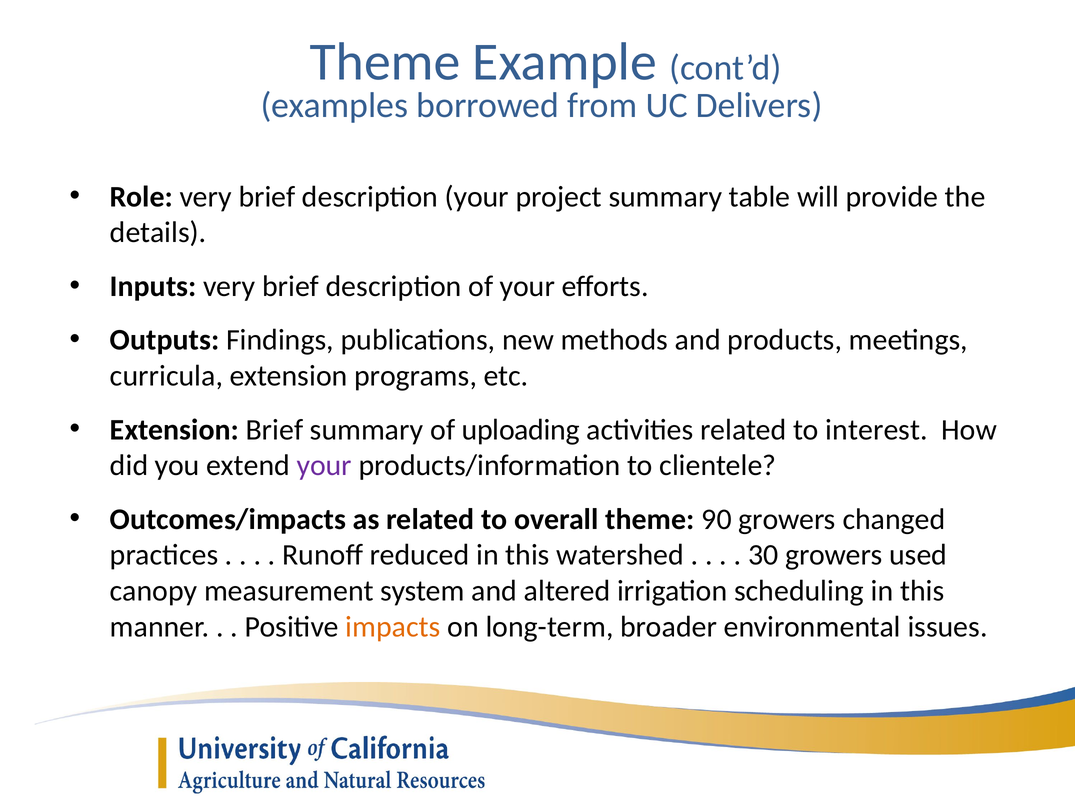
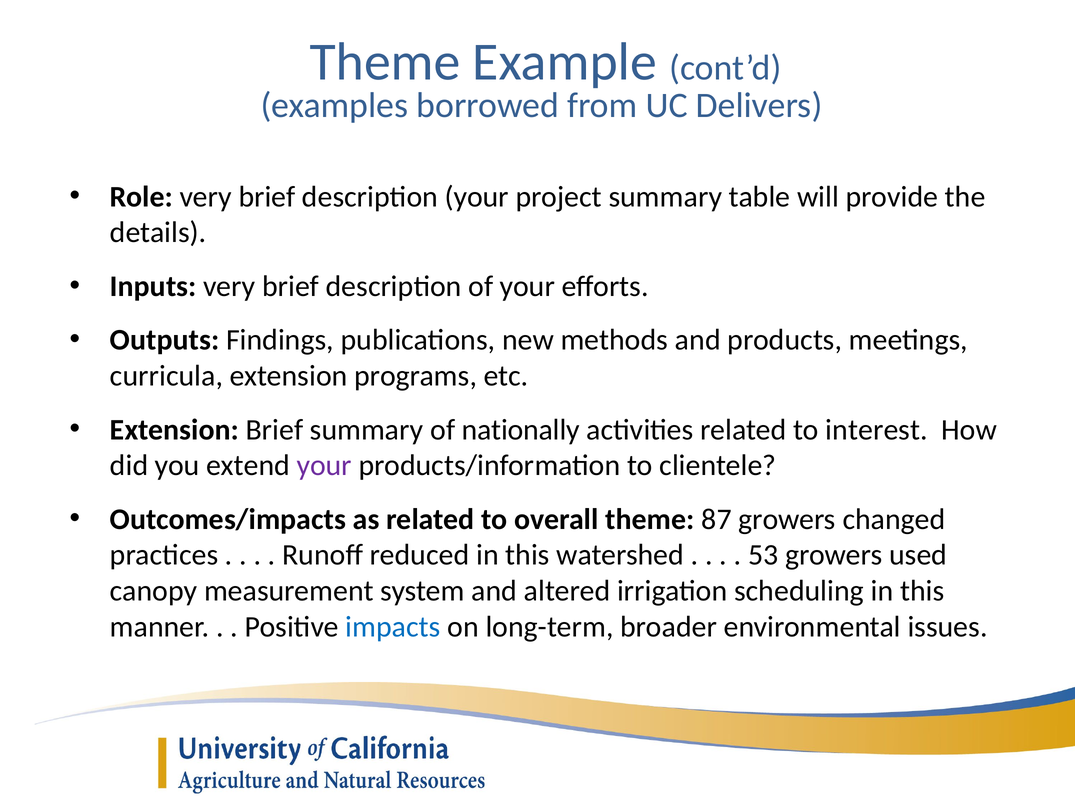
uploading: uploading -> nationally (521, 430)
90: 90 -> 87 (717, 519)
30: 30 -> 53 (763, 555)
impacts colour: orange -> blue (393, 627)
